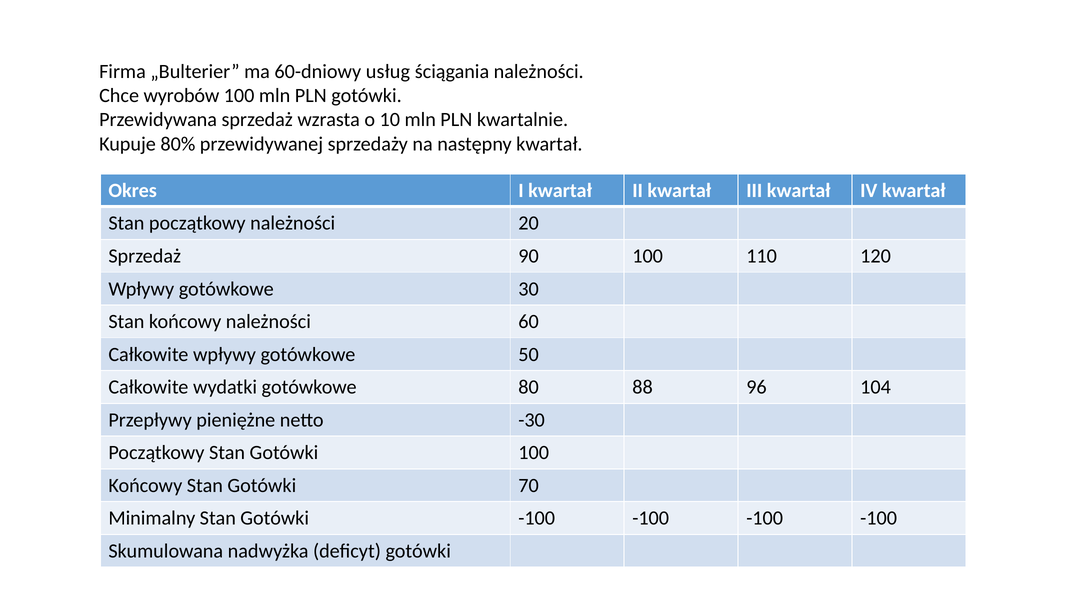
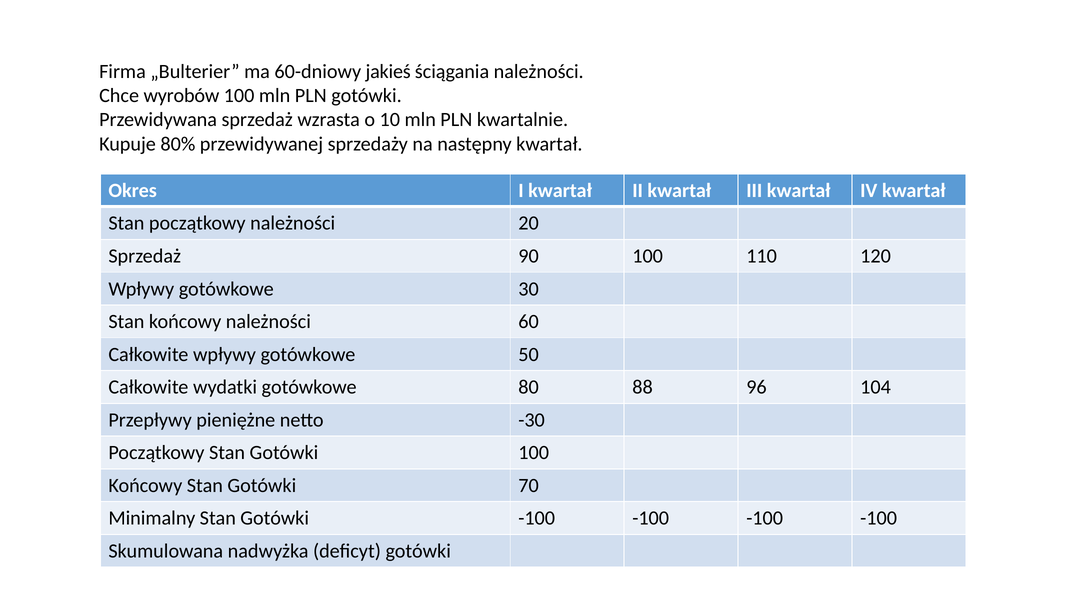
usług: usług -> jakieś (388, 71)
